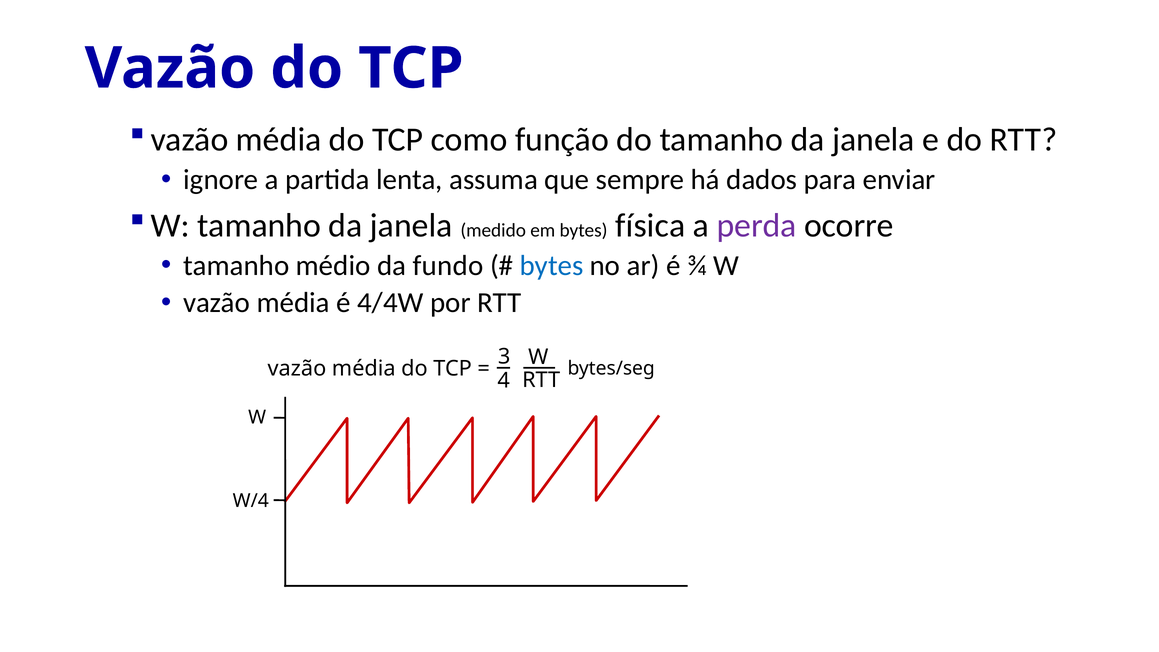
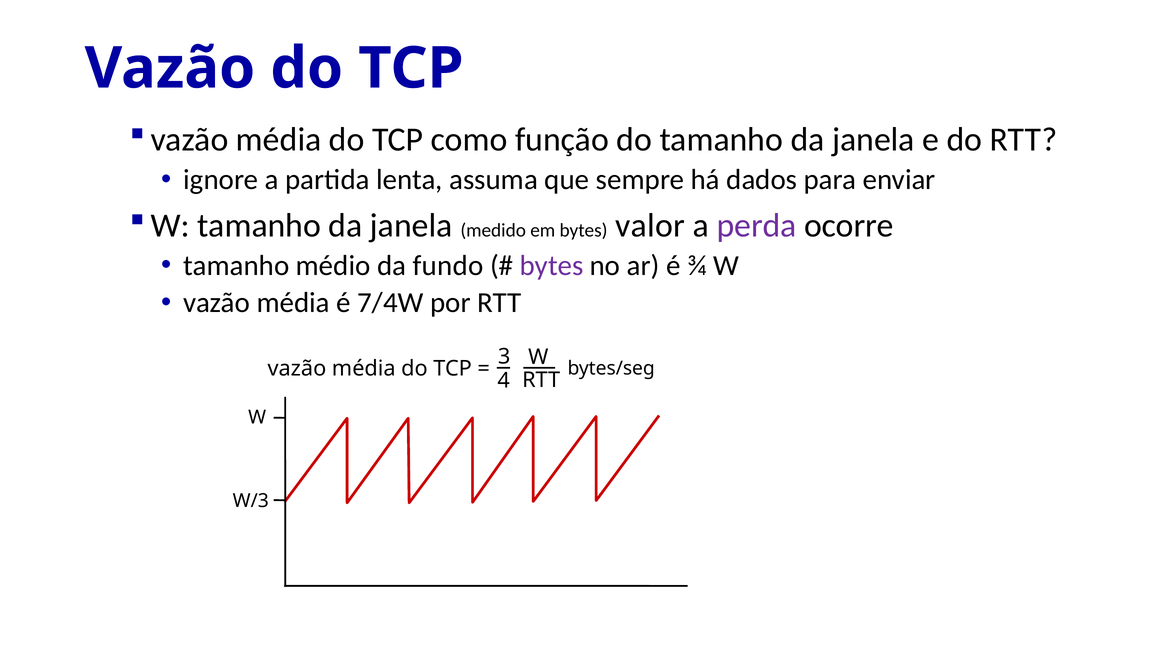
física: física -> valor (650, 226)
bytes colour: blue -> purple (552, 266)
4/4W: 4/4W -> 7/4W (390, 303)
W/4: W/4 -> W/3 (251, 501)
